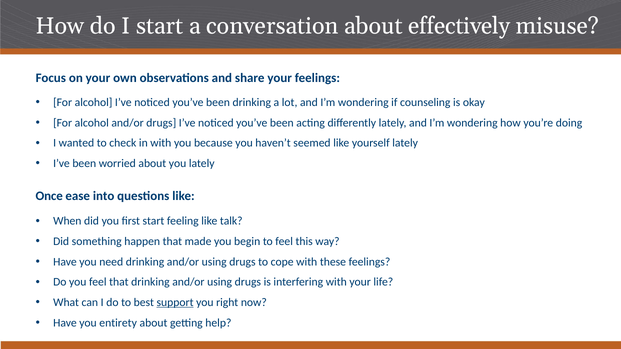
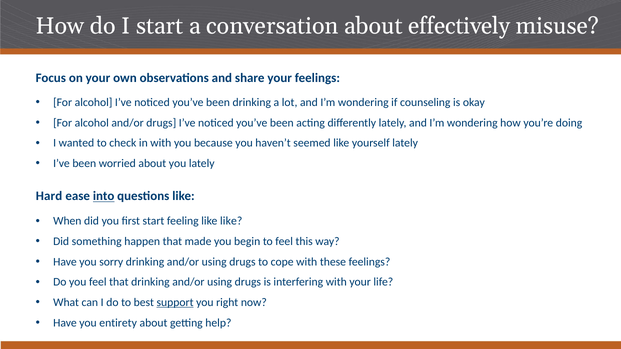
Once: Once -> Hard (49, 196)
into underline: none -> present (104, 196)
like talk: talk -> like (231, 221)
need: need -> sorry (111, 262)
